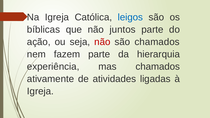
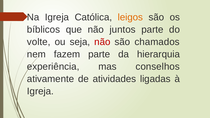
leigos colour: blue -> orange (130, 17)
bíblicas: bíblicas -> bíblicos (44, 30)
ação: ação -> volte (39, 42)
mas chamados: chamados -> conselhos (158, 67)
